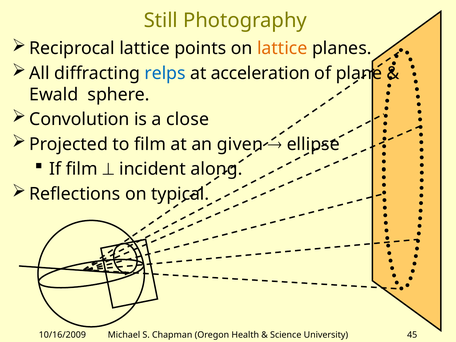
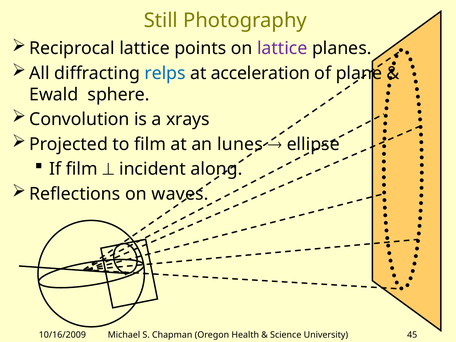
lattice colour: orange -> purple (282, 48)
close: close -> xrays (188, 119)
given: given -> lunes (240, 144)
typical: typical -> waves (180, 194)
